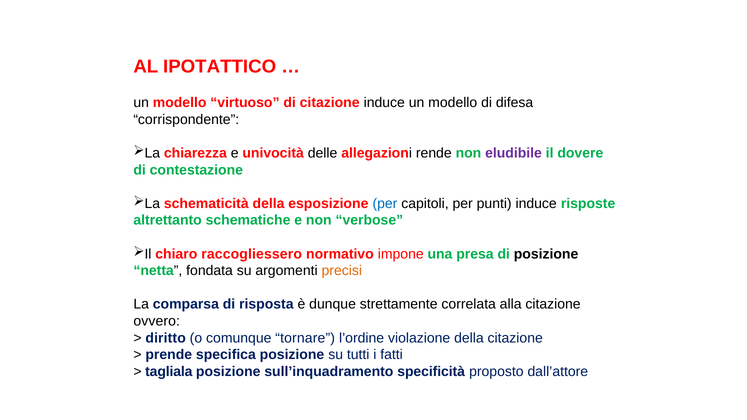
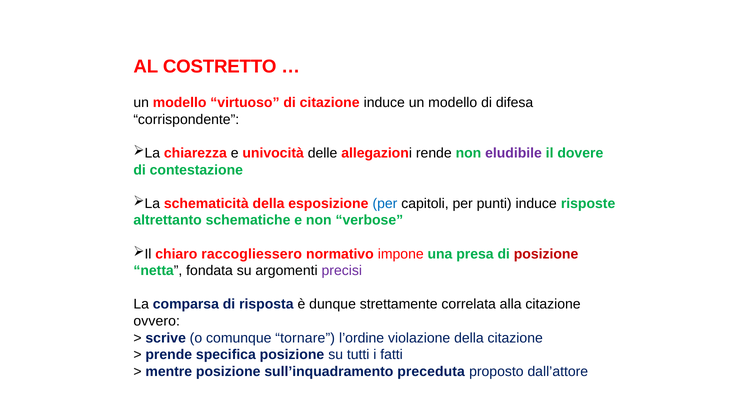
IPOTATTICO: IPOTATTICO -> COSTRETTO (220, 67)
posizione colour: black -> red (546, 254)
precisi colour: orange -> purple (342, 271)
diritto: diritto -> scrive (166, 338)
tagliala: tagliala -> mentre (169, 372)
specificità: specificità -> preceduta (431, 372)
